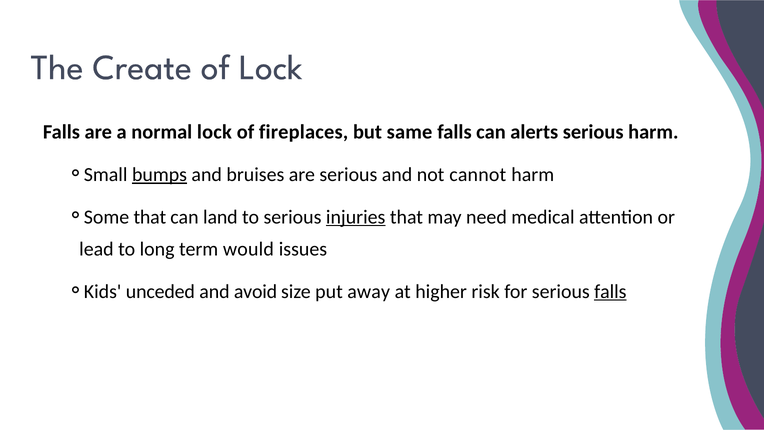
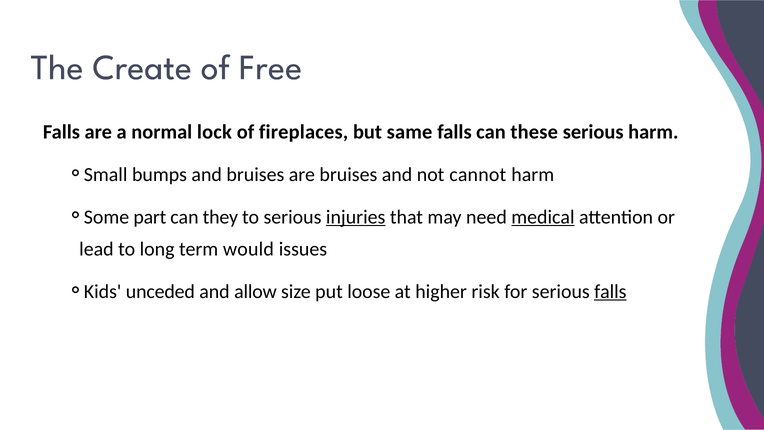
of Lock: Lock -> Free (271, 67)
alerts: alerts -> these (534, 132)
bumps underline: present -> none (160, 175)
are serious: serious -> bruises (348, 175)
Some that: that -> part (150, 217)
land: land -> they (220, 217)
medical underline: none -> present (543, 217)
avoid: avoid -> allow (255, 291)
away: away -> loose (369, 291)
